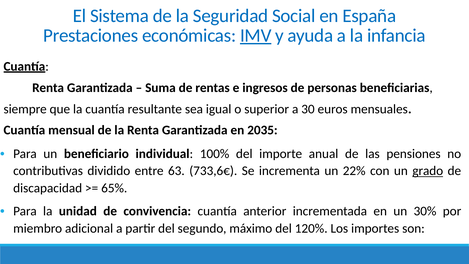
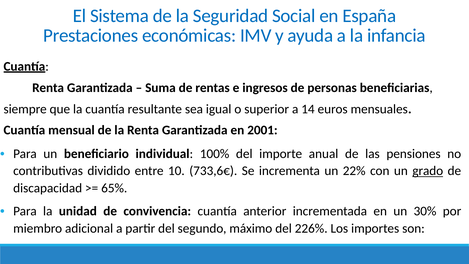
IMV underline: present -> none (256, 35)
30: 30 -> 14 (308, 109)
2035: 2035 -> 2001 (262, 130)
63: 63 -> 10 (176, 171)
120%: 120% -> 226% (311, 228)
